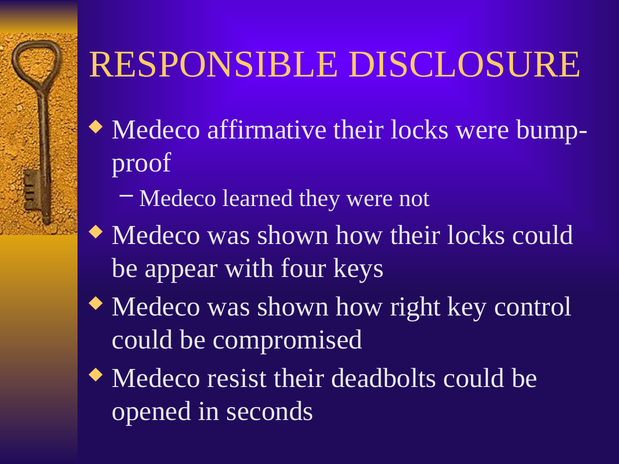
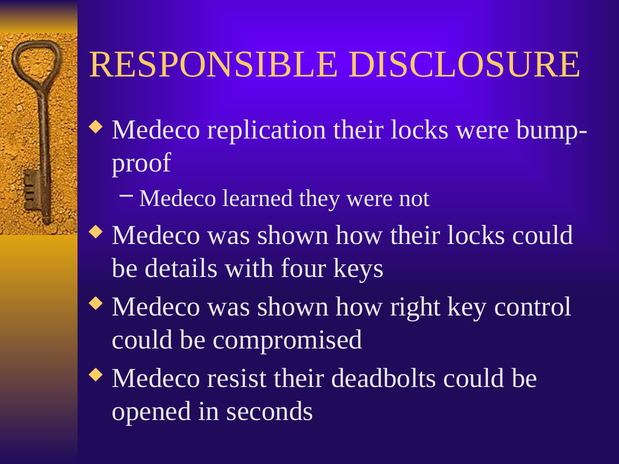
affirmative: affirmative -> replication (267, 130)
appear: appear -> details (181, 268)
